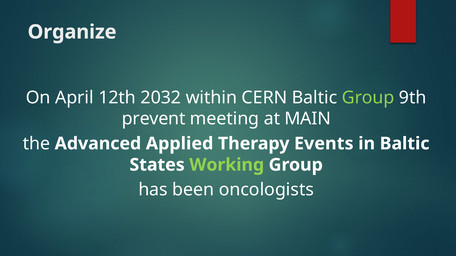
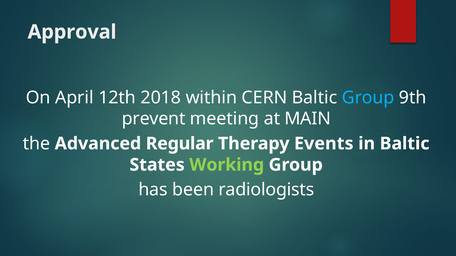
Organize: Organize -> Approval (72, 32)
2032: 2032 -> 2018 (161, 98)
Group colour: light green -> light blue (368, 98)
Applied: Applied -> Regular (180, 144)
oncologists: oncologists -> radiologists (266, 190)
